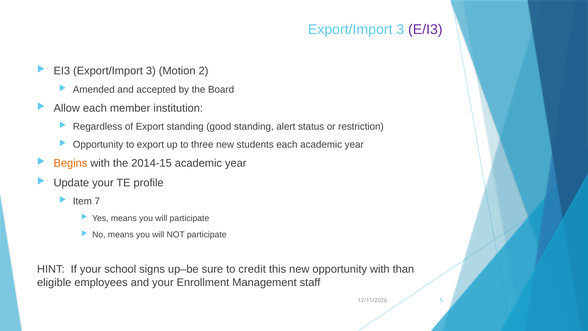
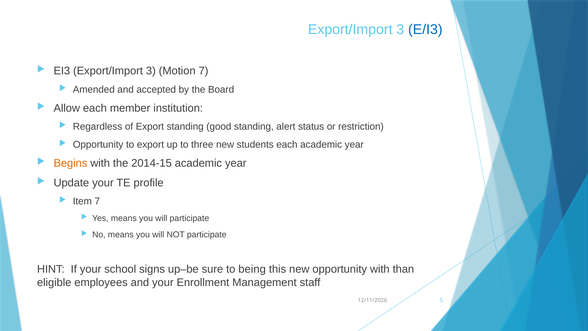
E/I3 colour: purple -> blue (425, 30)
Motion 2: 2 -> 7 (203, 71)
credit: credit -> being (252, 269)
